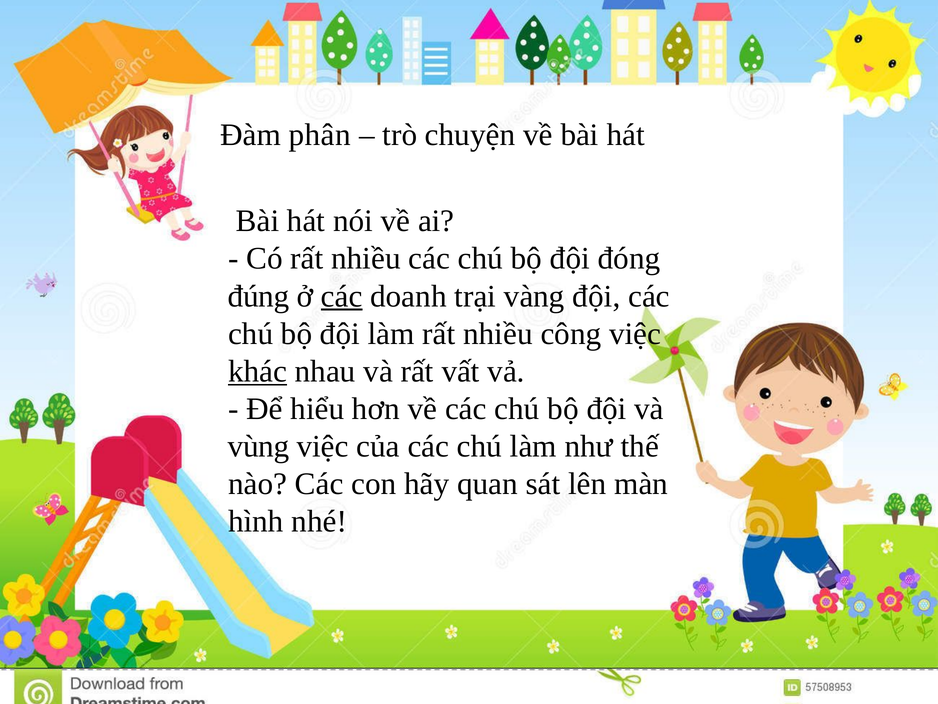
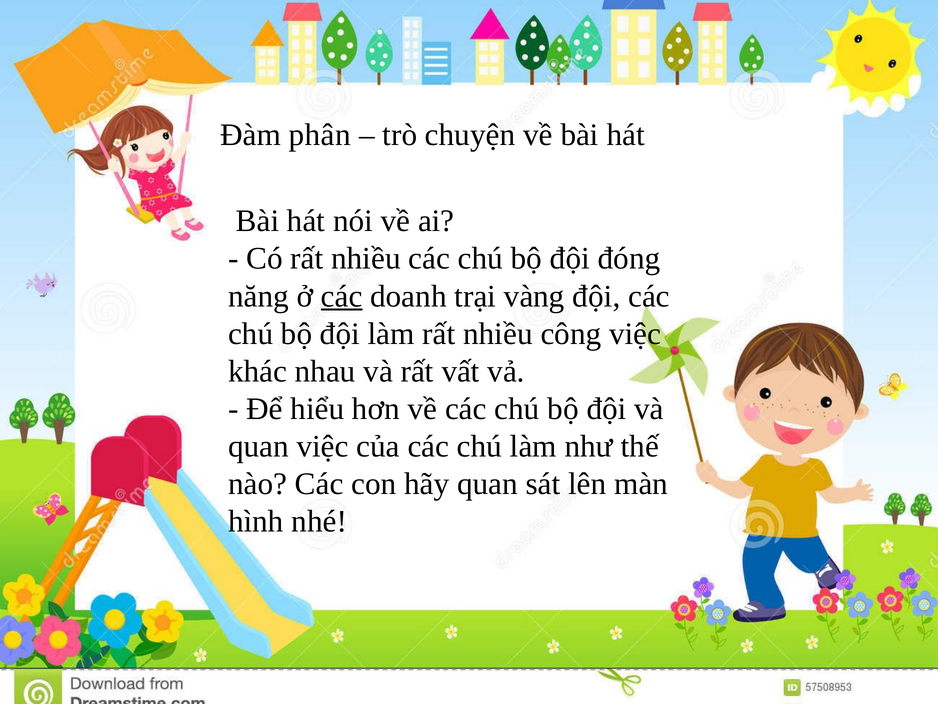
đúng: đúng -> năng (258, 296)
khác underline: present -> none (258, 371)
vùng: vùng -> quan (258, 446)
